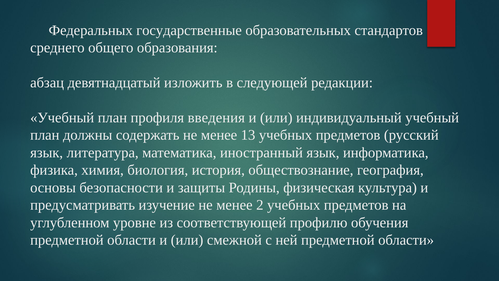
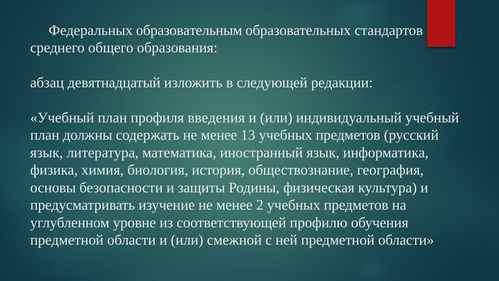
государственные: государственные -> образовательным (189, 30)
